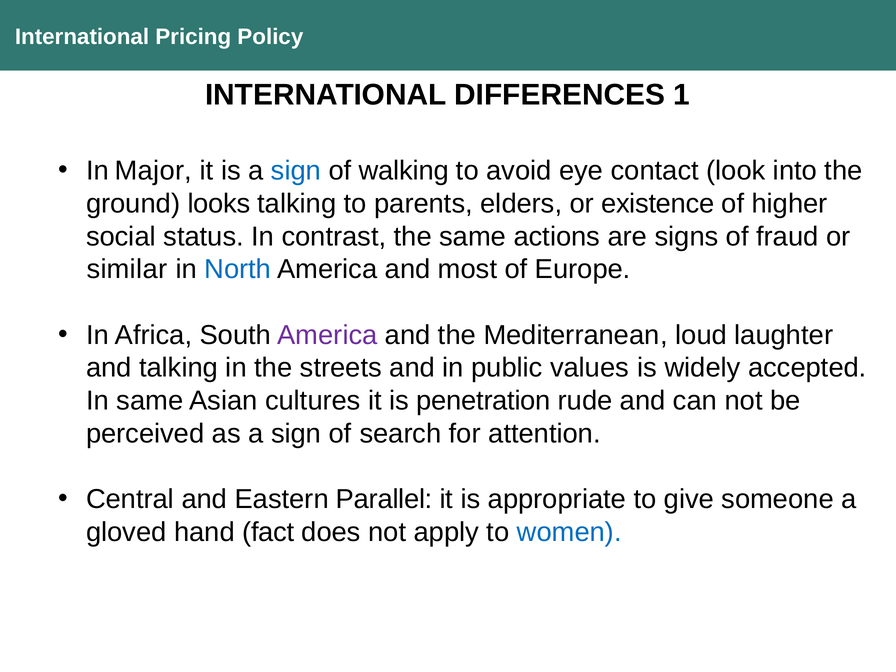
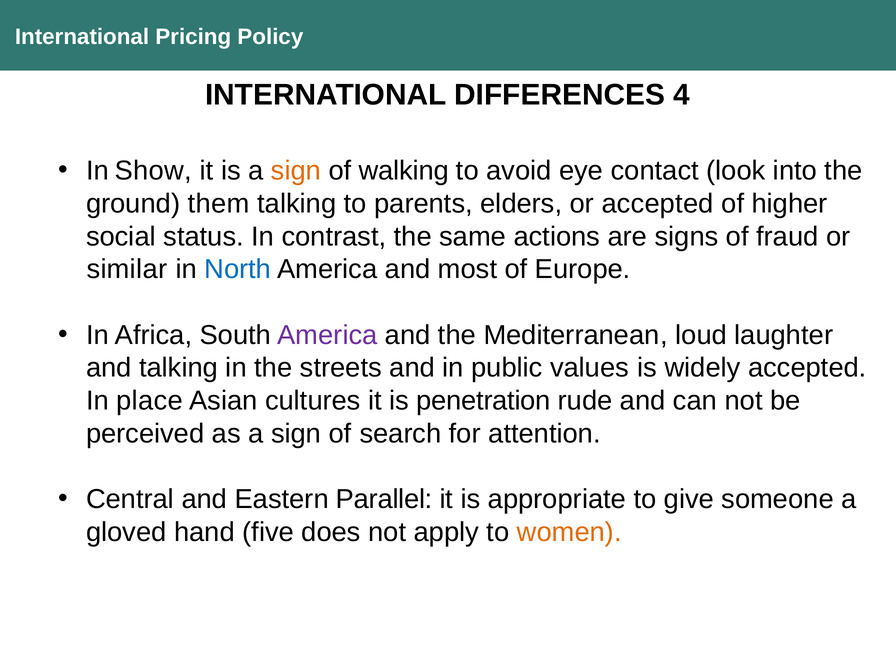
1: 1 -> 4 (682, 95)
Major: Major -> Show (153, 171)
sign colour: blue -> orange (296, 171)
looks: looks -> them (219, 204)
or existence: existence -> accepted (658, 204)
In same: same -> place (150, 401)
fact: fact -> five (268, 532)
women colour: blue -> orange (569, 532)
